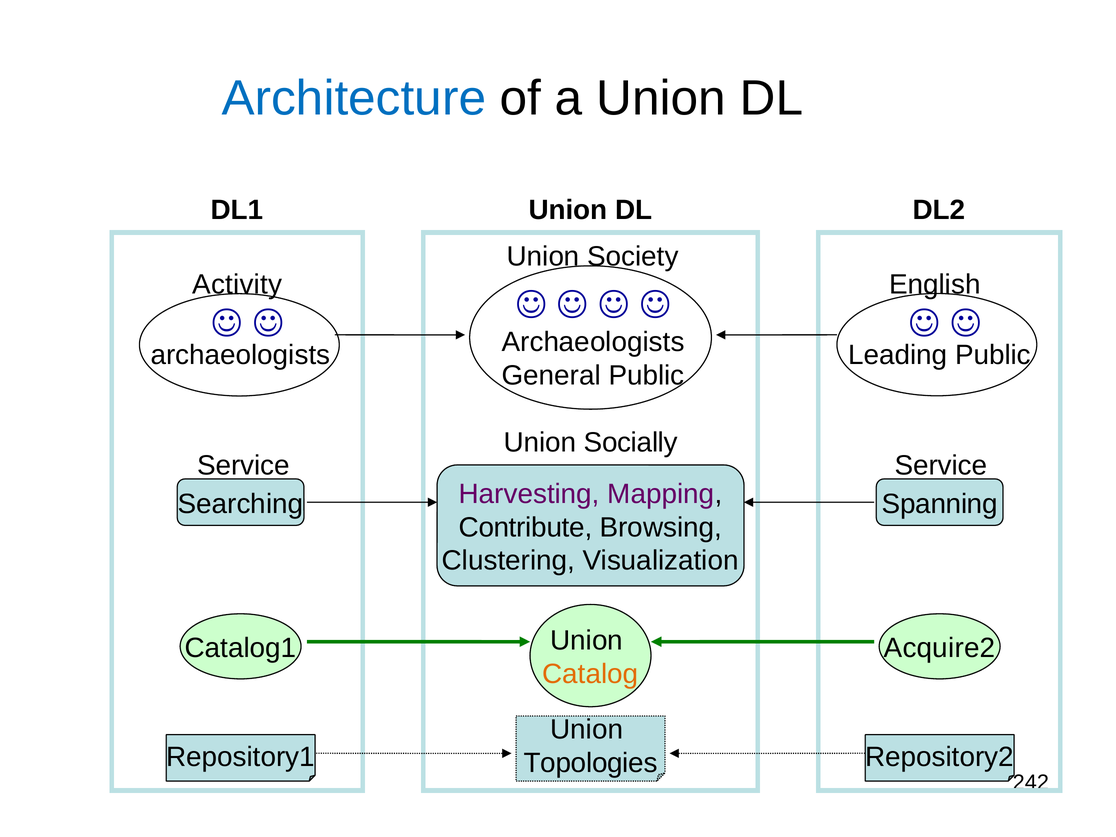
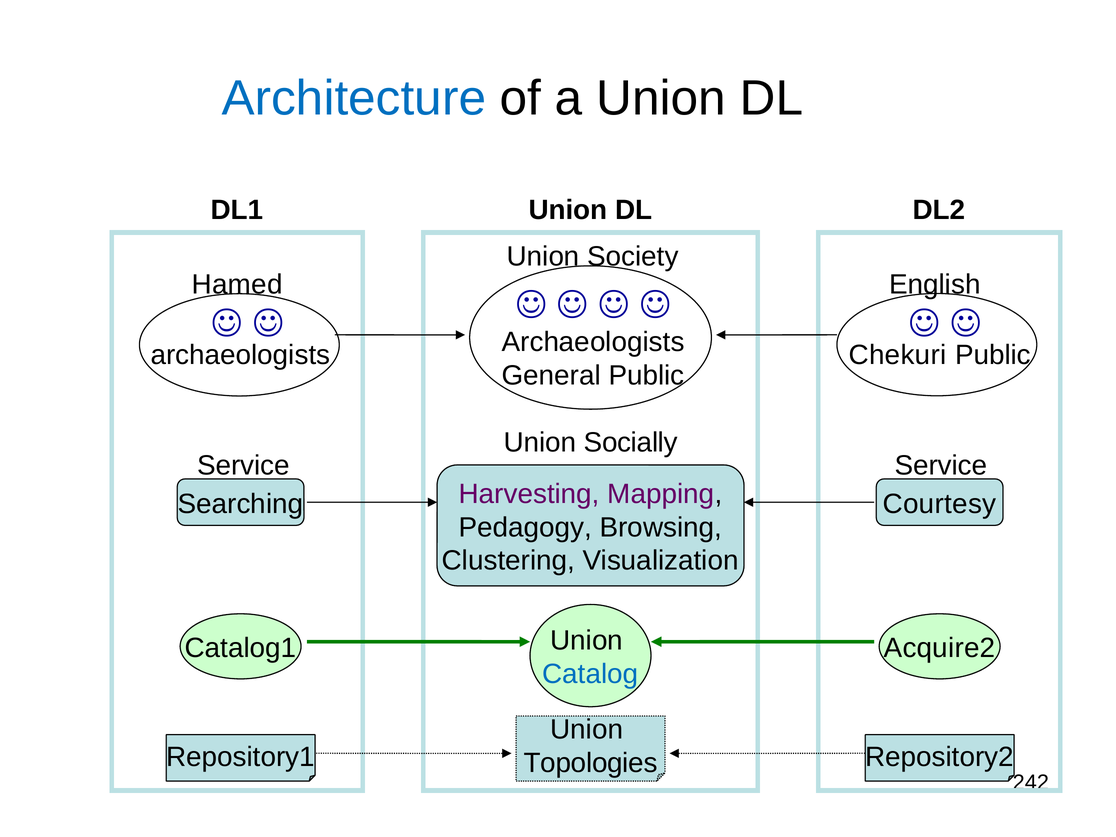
Activity: Activity -> Hamed (237, 285)
Leading: Leading -> Chekuri (898, 355)
Spanning: Spanning -> Courtesy (939, 504)
Contribute: Contribute -> Pedagogy (525, 527)
Catalog colour: orange -> blue (590, 674)
